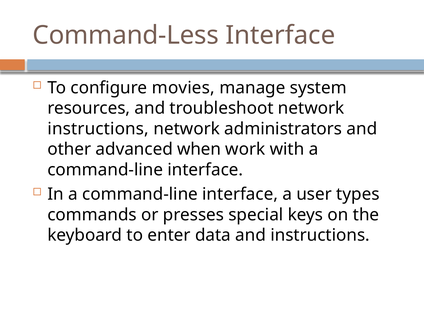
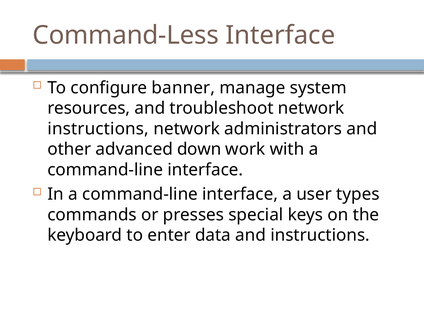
movies: movies -> banner (183, 88)
when: when -> down (199, 149)
